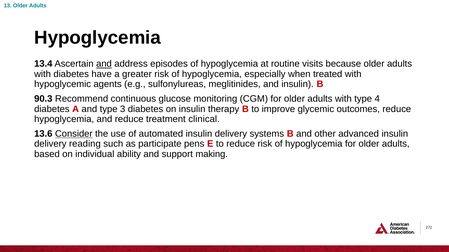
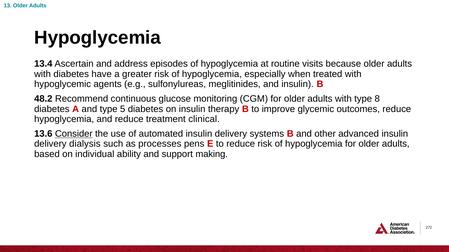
and underline: present -> none (104, 64)
90.3: 90.3 -> 48.2 (43, 99)
4: 4 -> 8 (377, 99)
3: 3 -> 5 (123, 109)
reading: reading -> dialysis (85, 144)
participate: participate -> processes (160, 144)
